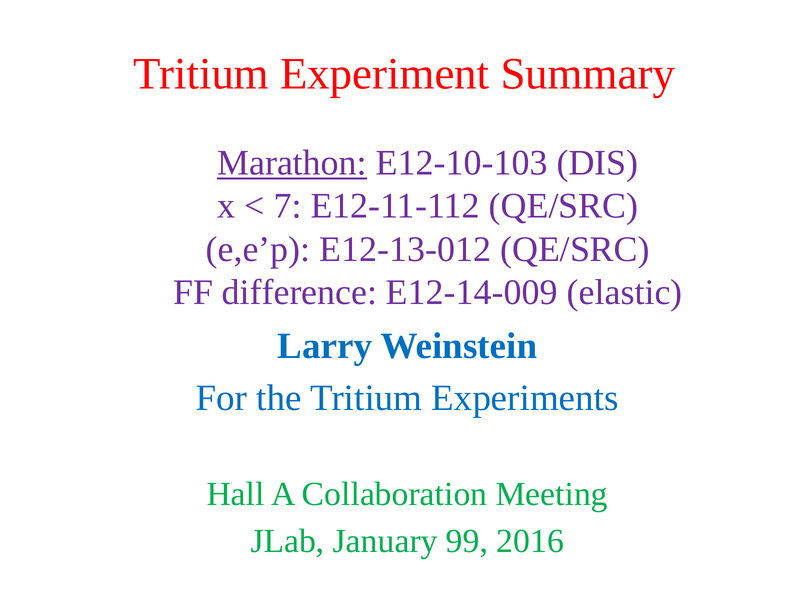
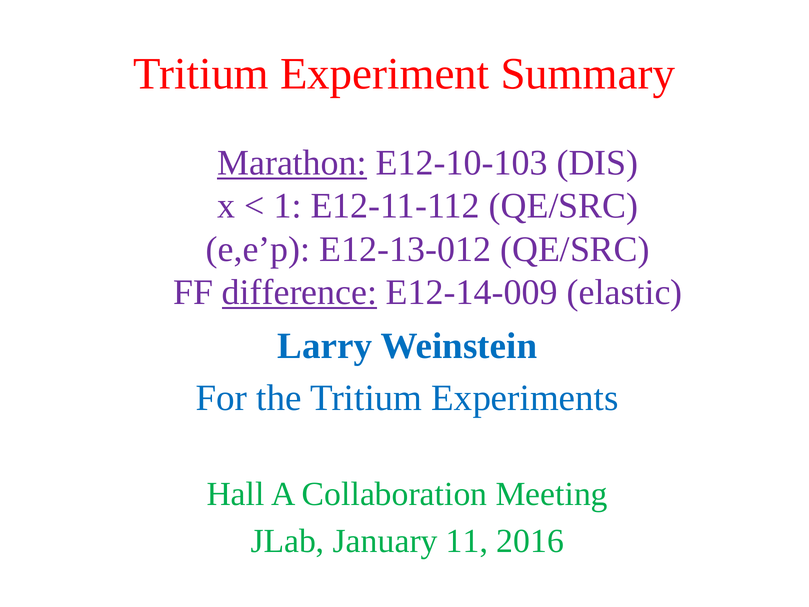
7: 7 -> 1 (288, 206)
difference underline: none -> present (299, 292)
99: 99 -> 11 (467, 541)
